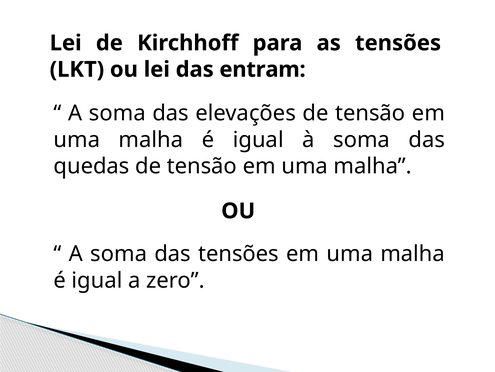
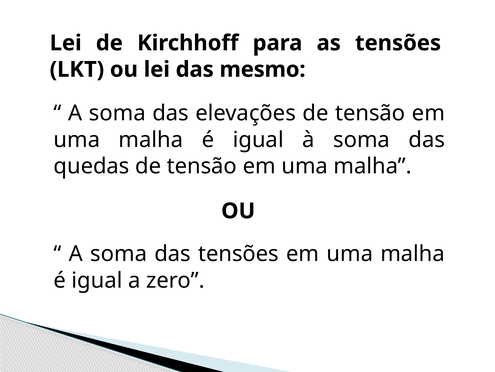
entram: entram -> mesmo (263, 69)
